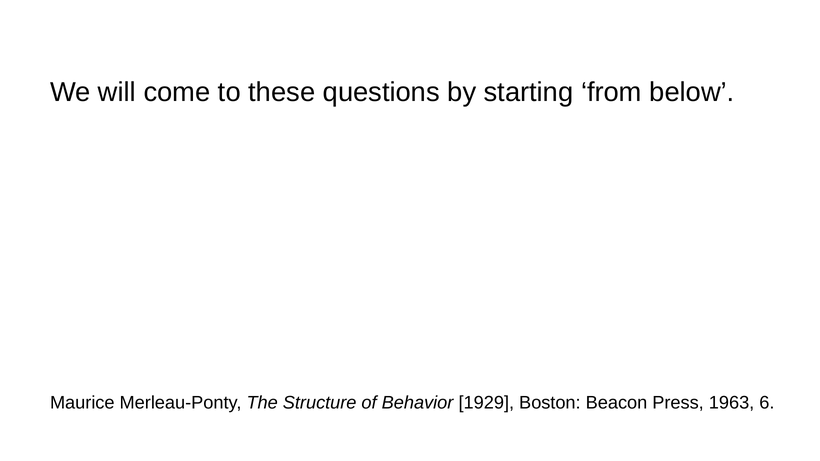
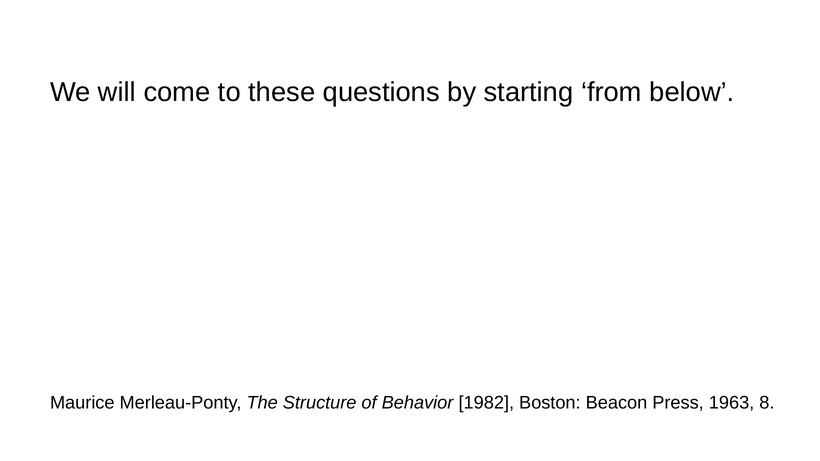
1929: 1929 -> 1982 (486, 403)
6: 6 -> 8 (767, 403)
